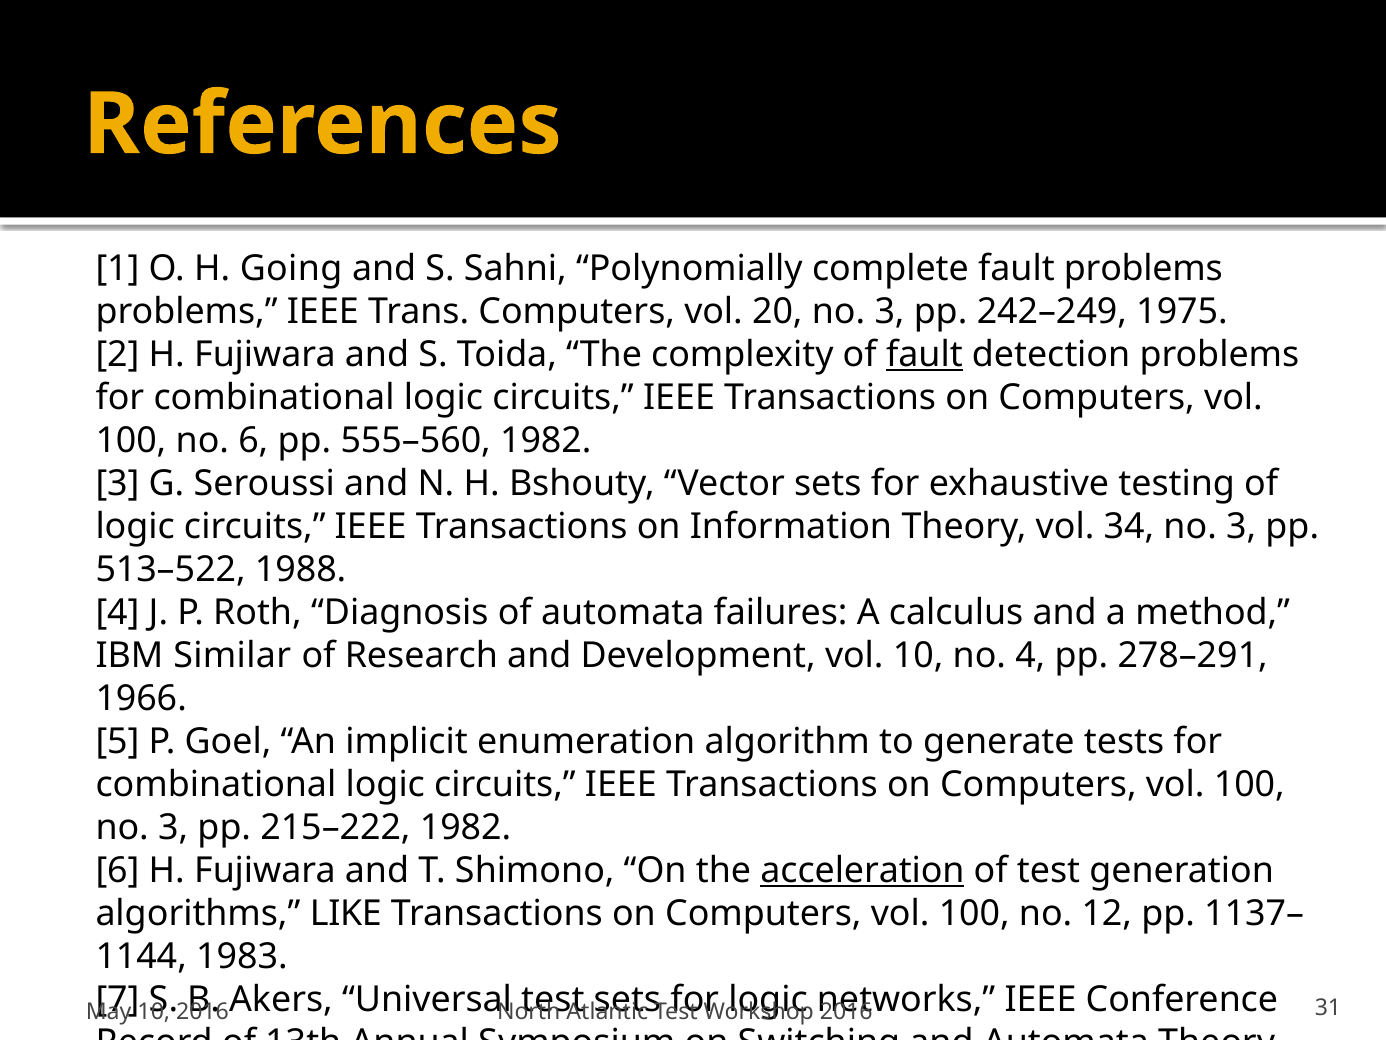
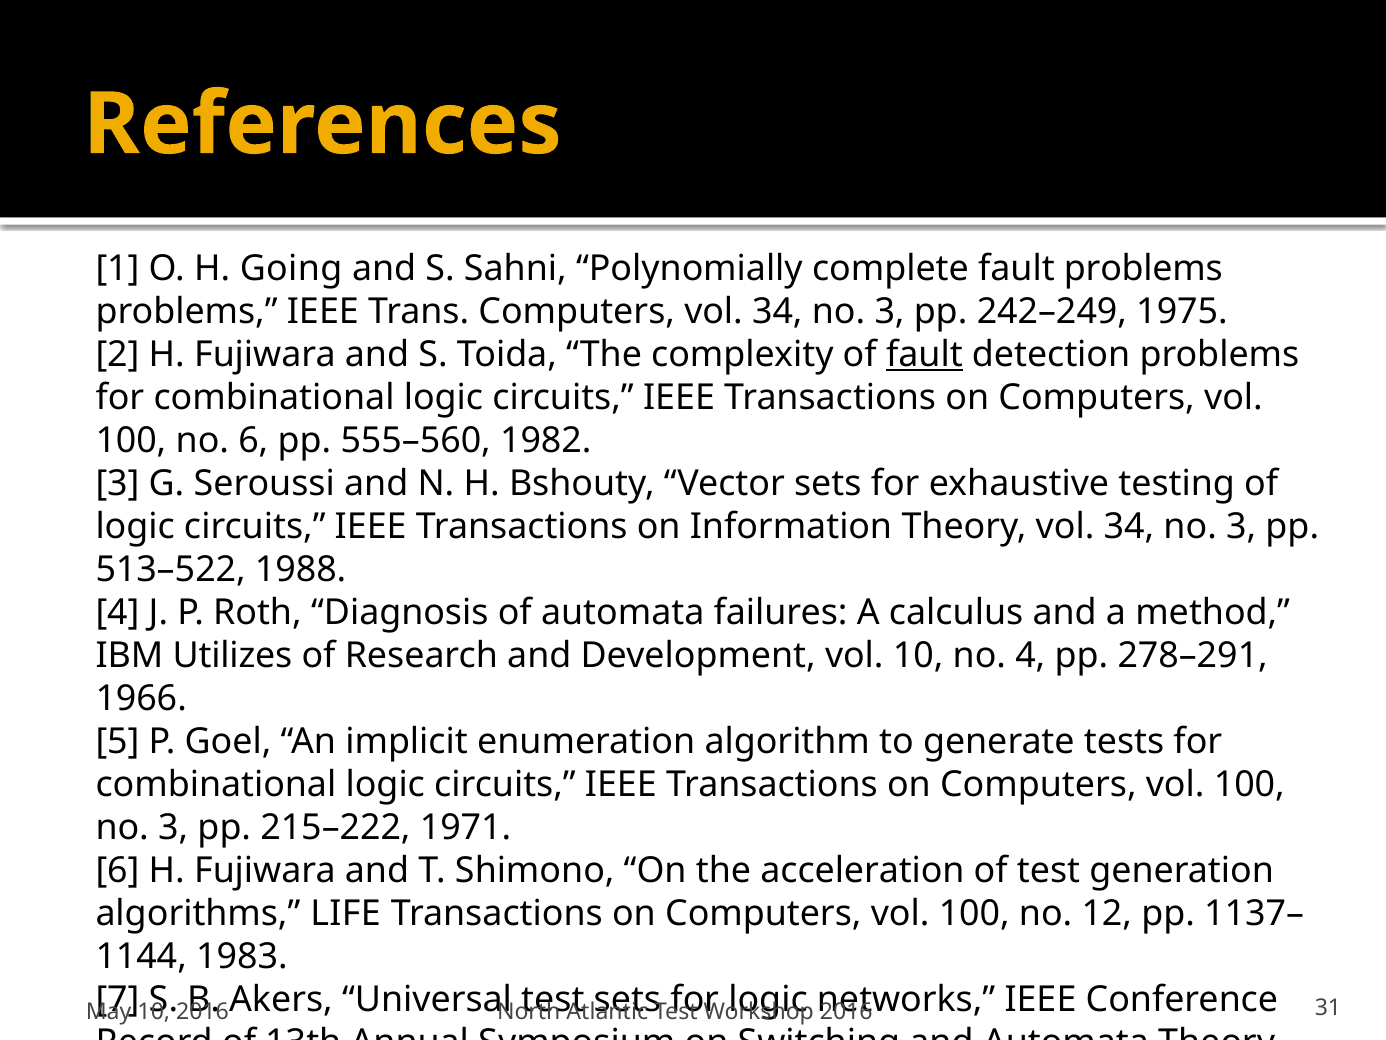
Computers vol 20: 20 -> 34 (777, 312)
Similar: Similar -> Utilizes (232, 655)
215–222 1982: 1982 -> 1971 (466, 827)
acceleration underline: present -> none (862, 870)
LIKE: LIKE -> LIFE (346, 913)
